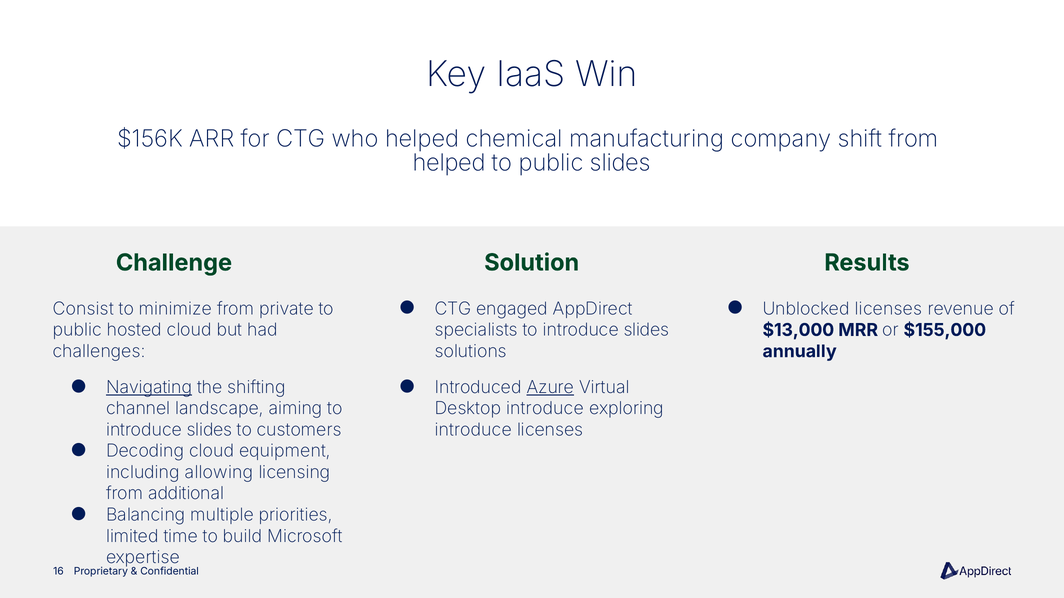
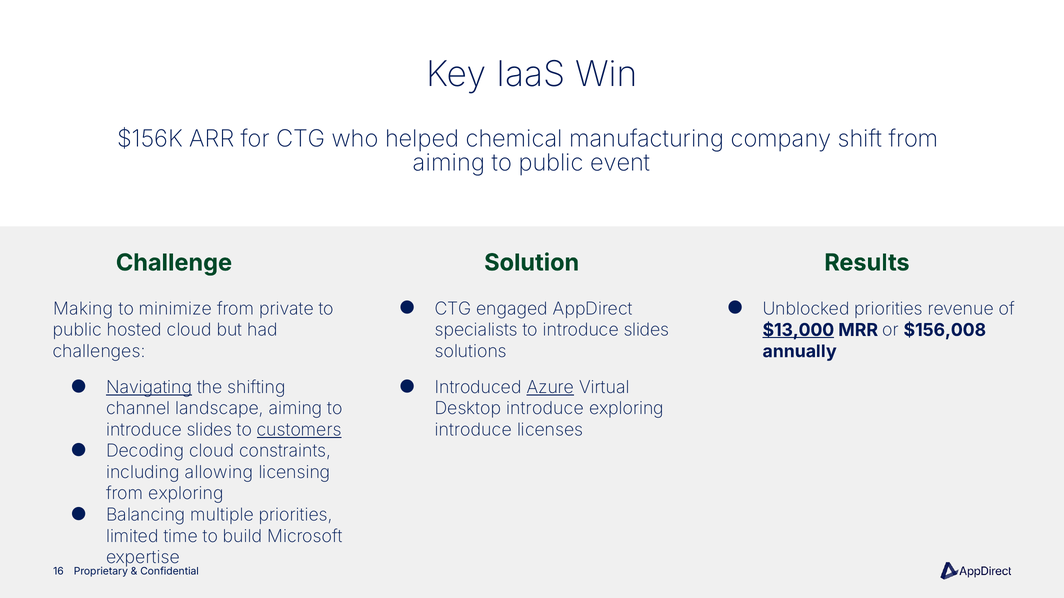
helped: helped -> aiming (449, 163)
public slides: slides -> event (620, 163)
Unblocked licenses: licenses -> priorities (889, 309)
Consist: Consist -> Making (83, 309)
$13,000 underline: none -> present (798, 330)
$155,000: $155,000 -> $156,008 (945, 330)
customers underline: none -> present (299, 430)
equipment: equipment -> constraints (285, 452)
from additional: additional -> exploring (186, 494)
